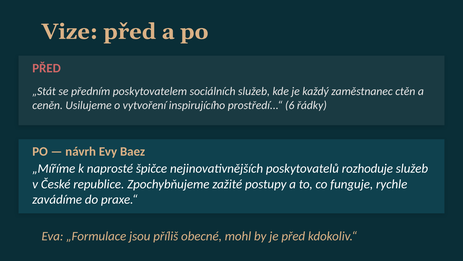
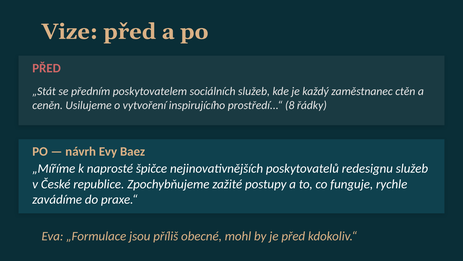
6: 6 -> 8 (290, 105)
rozhoduje: rozhoduje -> redesignu (367, 168)
